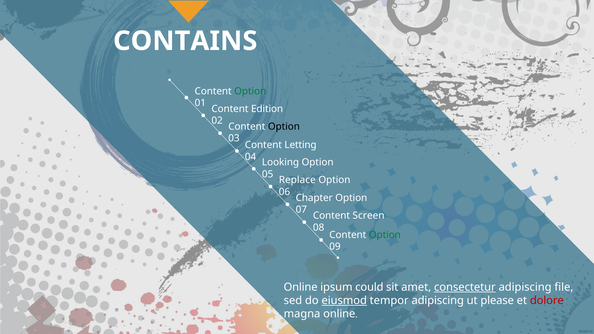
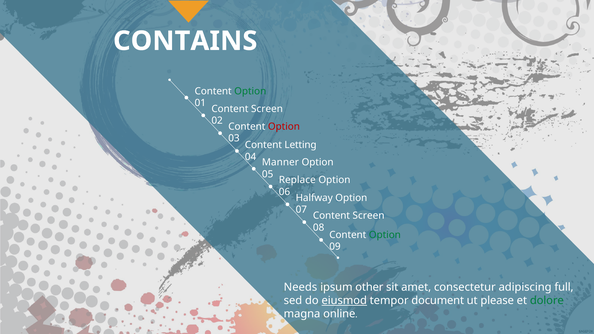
Edition: Edition -> Screen (267, 109)
Option colour: black -> red (284, 127)
Looking: Looking -> Manner (280, 162)
Chapter: Chapter -> Halfway (314, 198)
Online: Online -> Needs (300, 287)
could: could -> other (369, 287)
consectetur underline: present -> none (465, 287)
file: file -> full (564, 287)
tempor adipiscing: adipiscing -> document (438, 301)
dolore colour: red -> green (547, 301)
